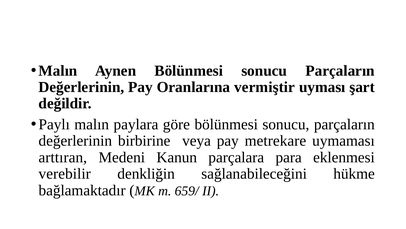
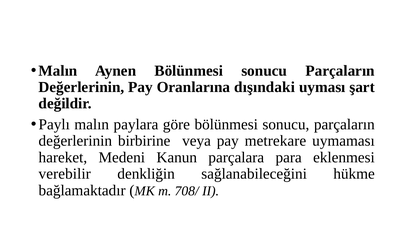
vermiştir: vermiştir -> dışındaki (265, 87)
arttıran: arttıran -> hareket (63, 157)
659/: 659/ -> 708/ (187, 190)
